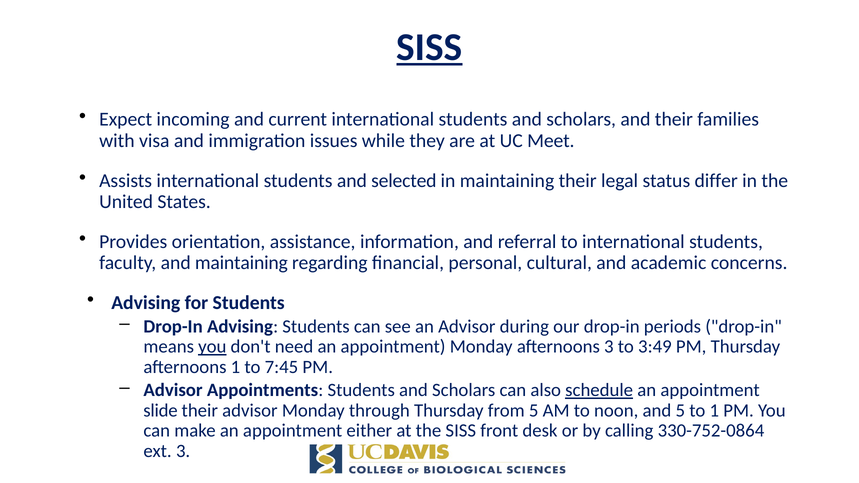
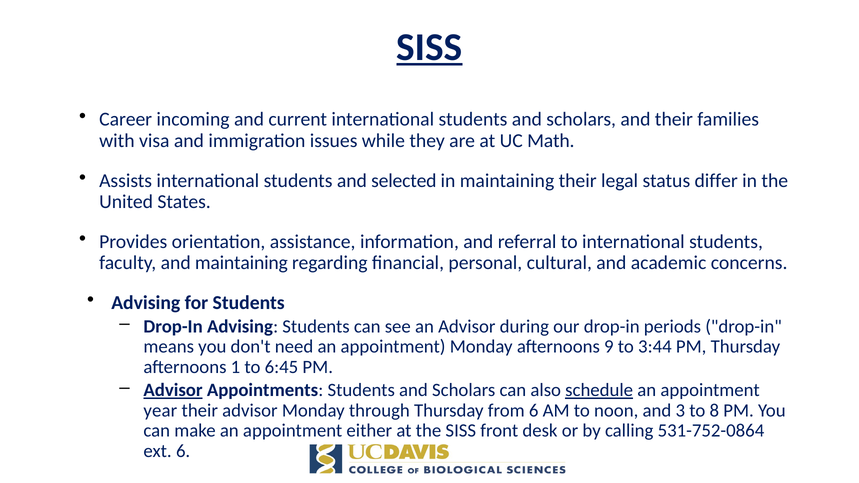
Expect: Expect -> Career (126, 120)
Meet: Meet -> Math (551, 141)
you underline: present -> none (212, 347)
afternoons 3: 3 -> 9 (609, 347)
3:49: 3:49 -> 3:44 (655, 347)
7:45: 7:45 -> 6:45 (281, 367)
Advisor underline: none -> present (173, 390)
slide: slide -> year (160, 411)
from 5: 5 -> 6 (534, 411)
and 5: 5 -> 3 (680, 411)
to 1: 1 -> 8 (714, 411)
330-752-0864: 330-752-0864 -> 531-752-0864 (711, 431)
ext 3: 3 -> 6 (183, 451)
